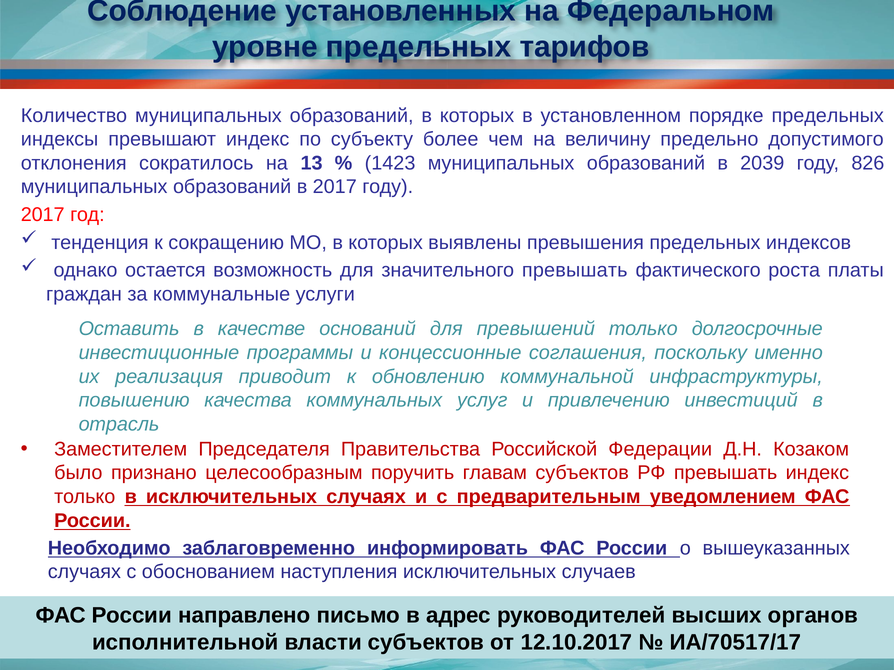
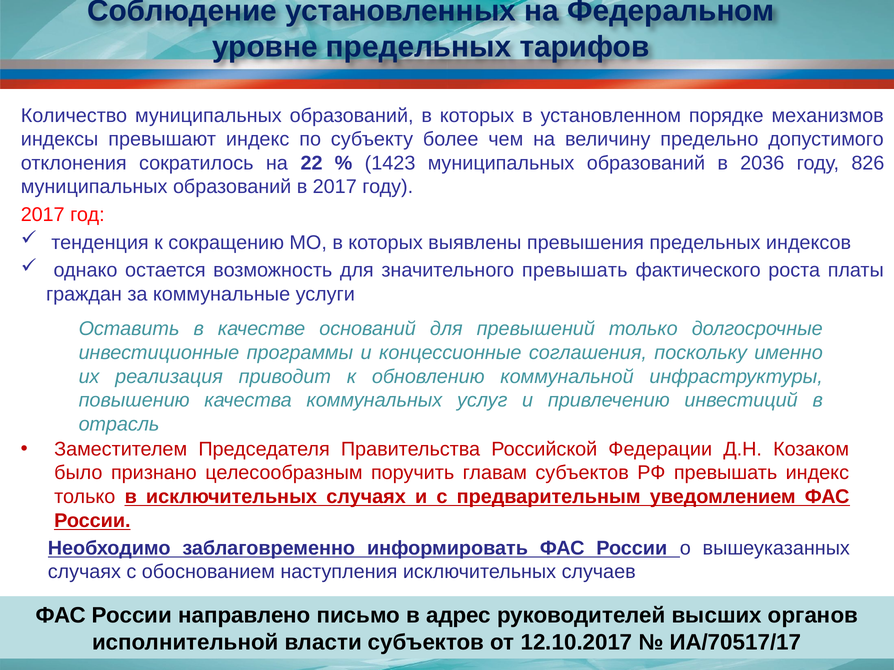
порядке предельных: предельных -> механизмов (828, 116)
13: 13 -> 22 (312, 163)
2039: 2039 -> 2036 (762, 163)
